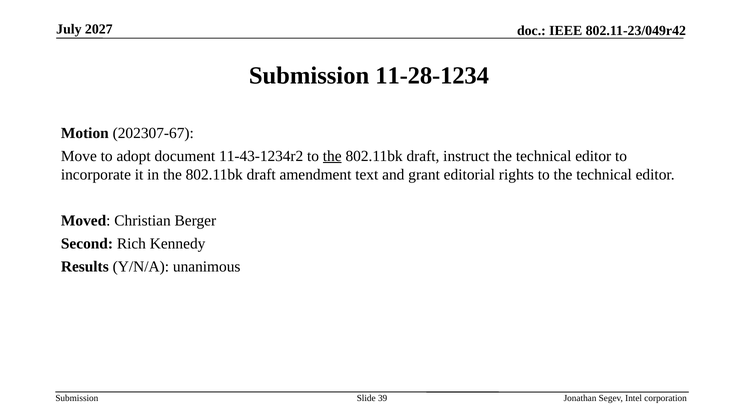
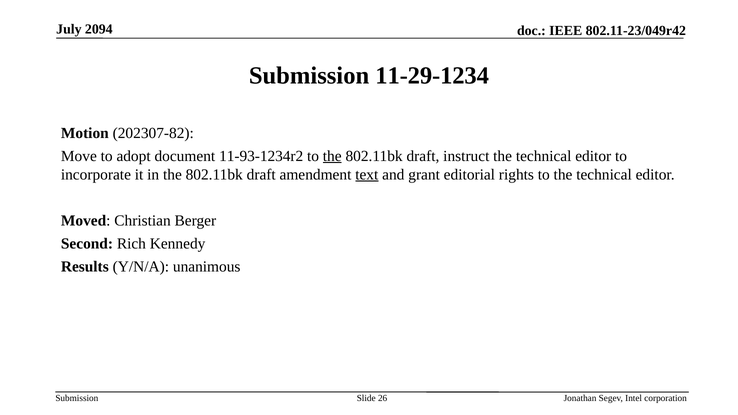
2027: 2027 -> 2094 (99, 29)
11-28-1234: 11-28-1234 -> 11-29-1234 (432, 75)
202307-67: 202307-67 -> 202307-82 (153, 133)
11-43-1234r2: 11-43-1234r2 -> 11-93-1234r2 (261, 156)
text underline: none -> present (367, 175)
39: 39 -> 26 (383, 398)
